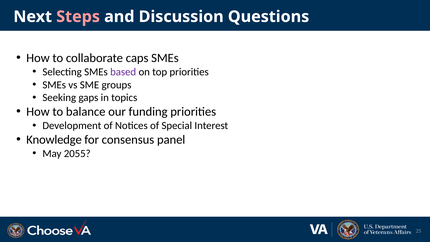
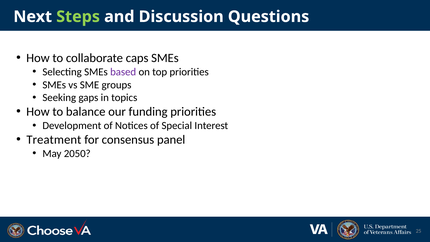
Steps colour: pink -> light green (78, 17)
Knowledge: Knowledge -> Treatment (54, 140)
2055: 2055 -> 2050 (77, 154)
